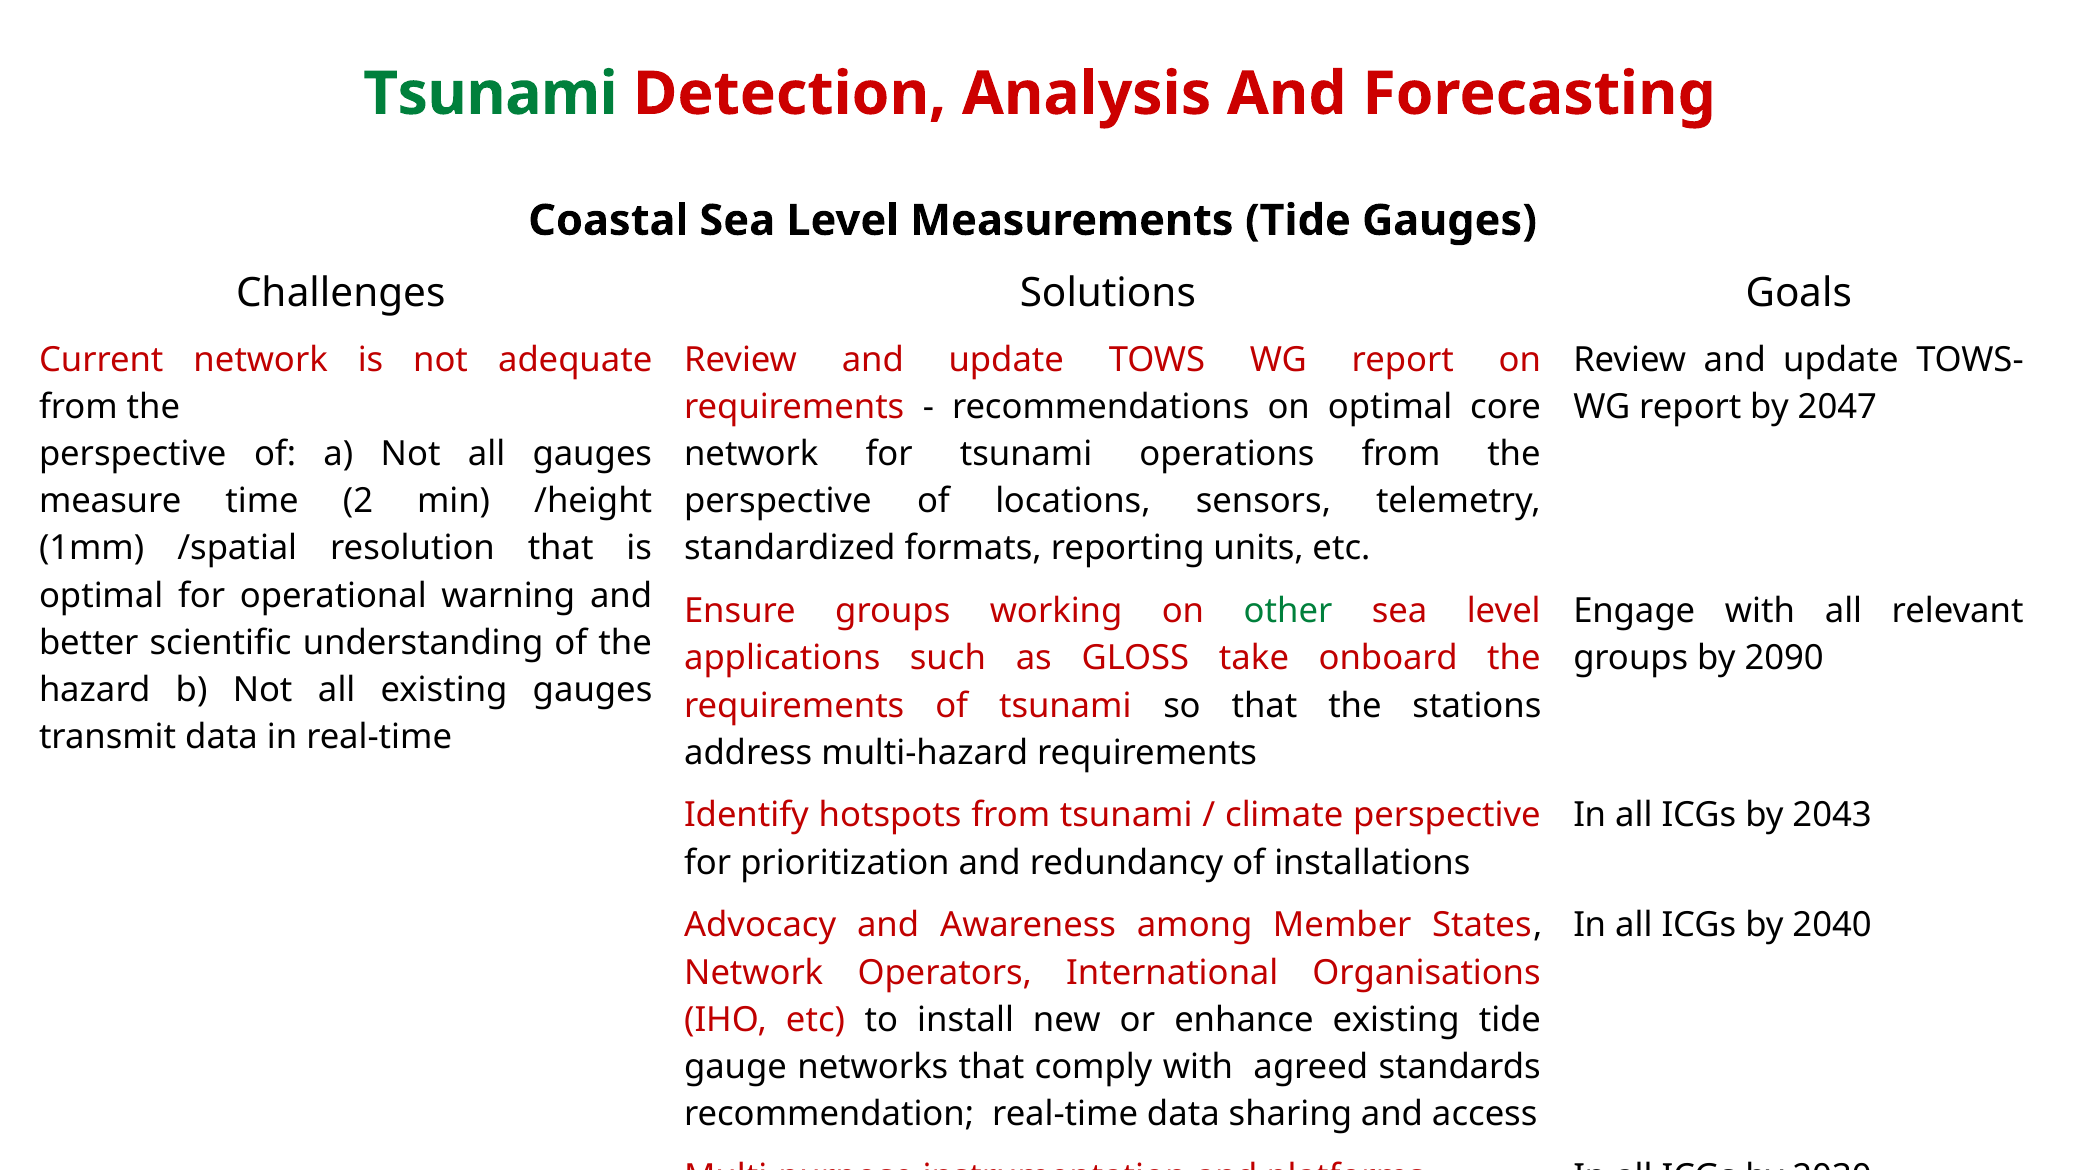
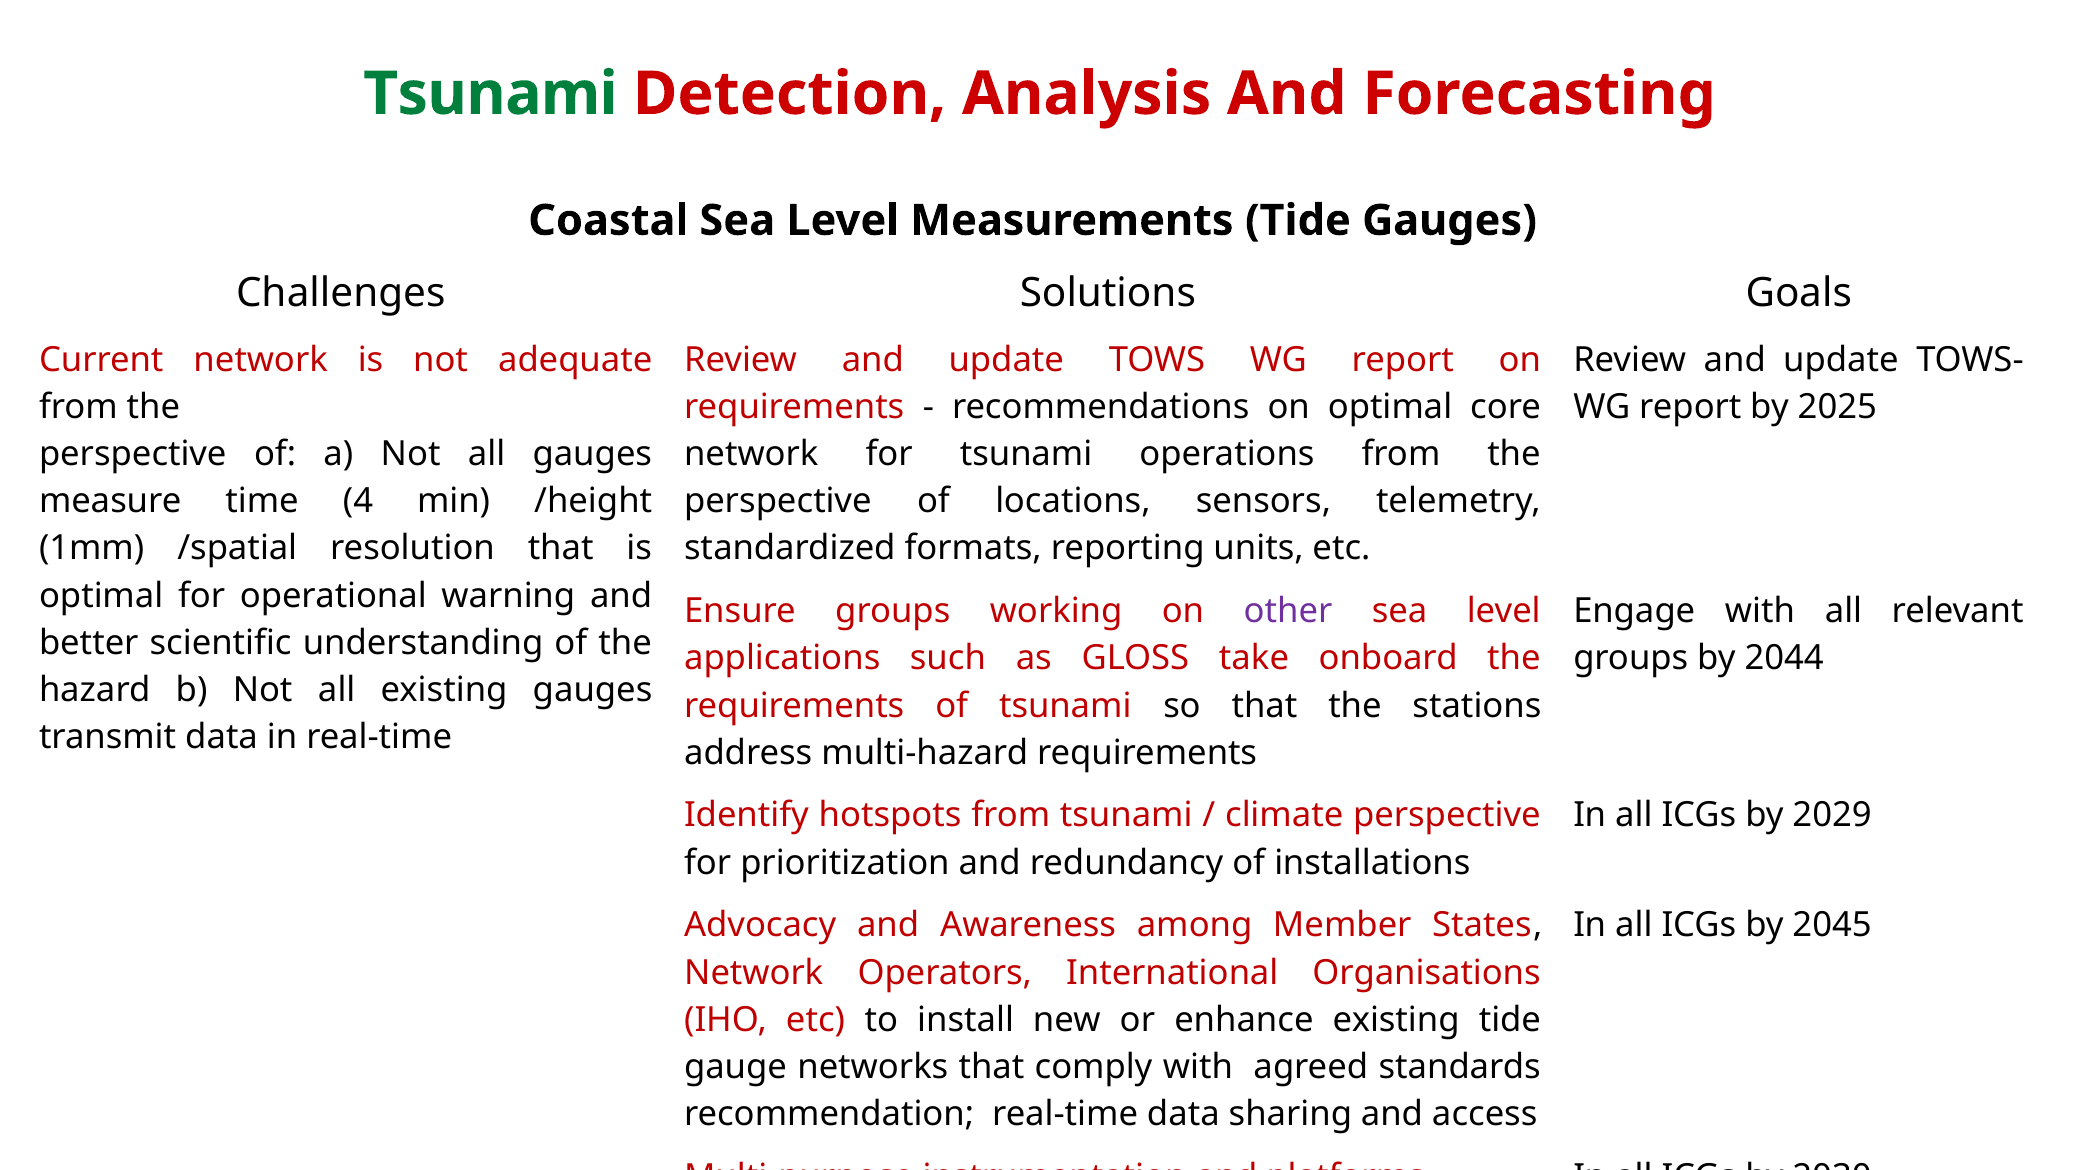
2047: 2047 -> 2025 (1837, 407)
2: 2 -> 4 (358, 501)
other colour: green -> purple (1288, 611)
2090: 2090 -> 2044 (1784, 658)
2043: 2043 -> 2029 (1832, 816)
2040: 2040 -> 2045 (1832, 926)
